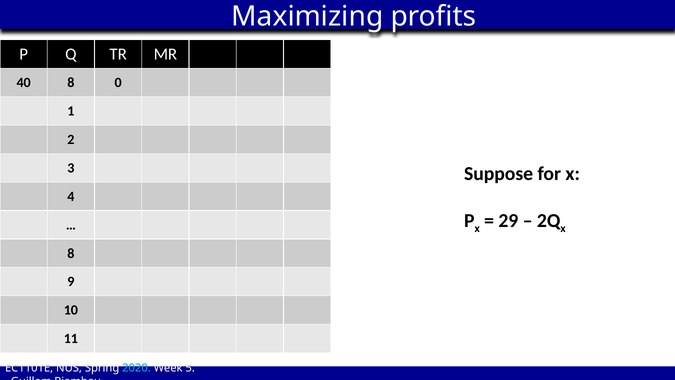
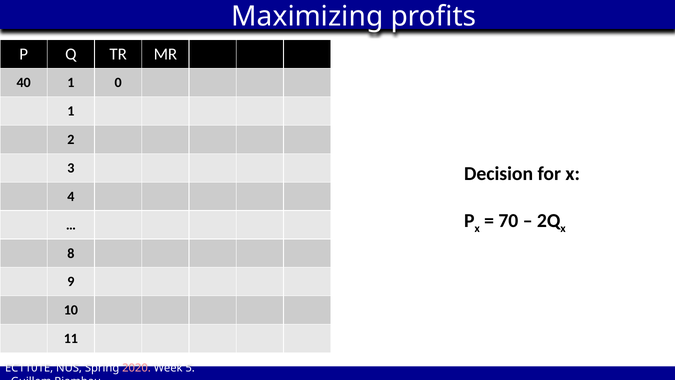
40 8: 8 -> 1 (71, 83)
Suppose: Suppose -> Decision (499, 173)
29: 29 -> 70 (508, 221)
2020 colour: light blue -> pink (136, 368)
